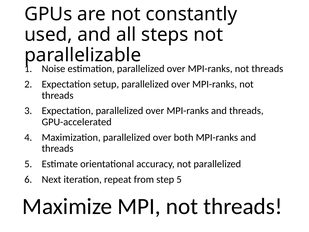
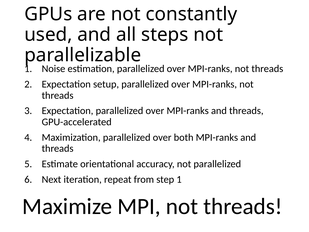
step 5: 5 -> 1 (179, 179)
